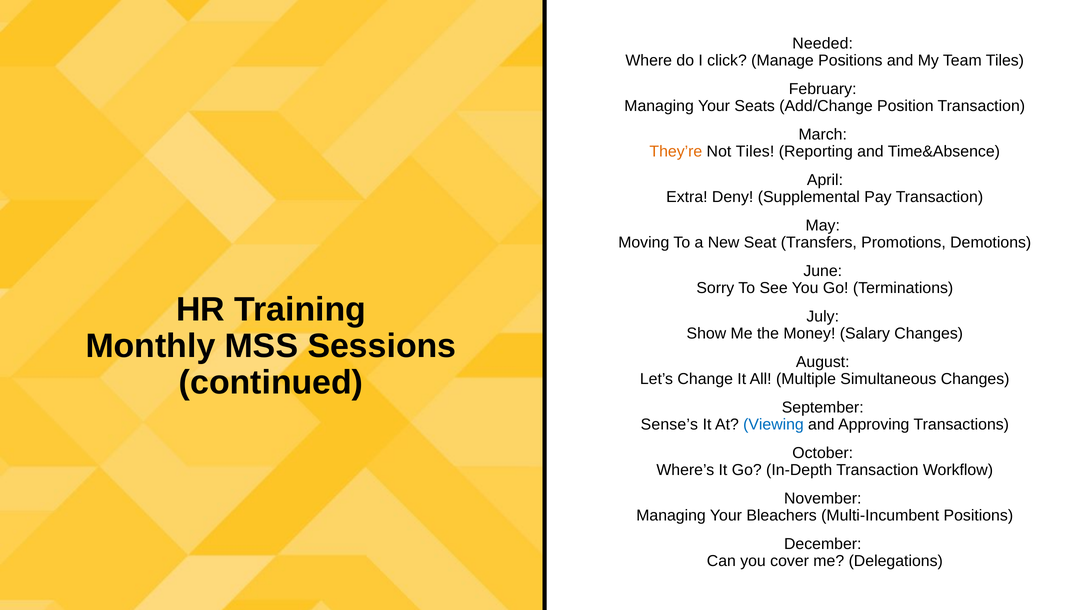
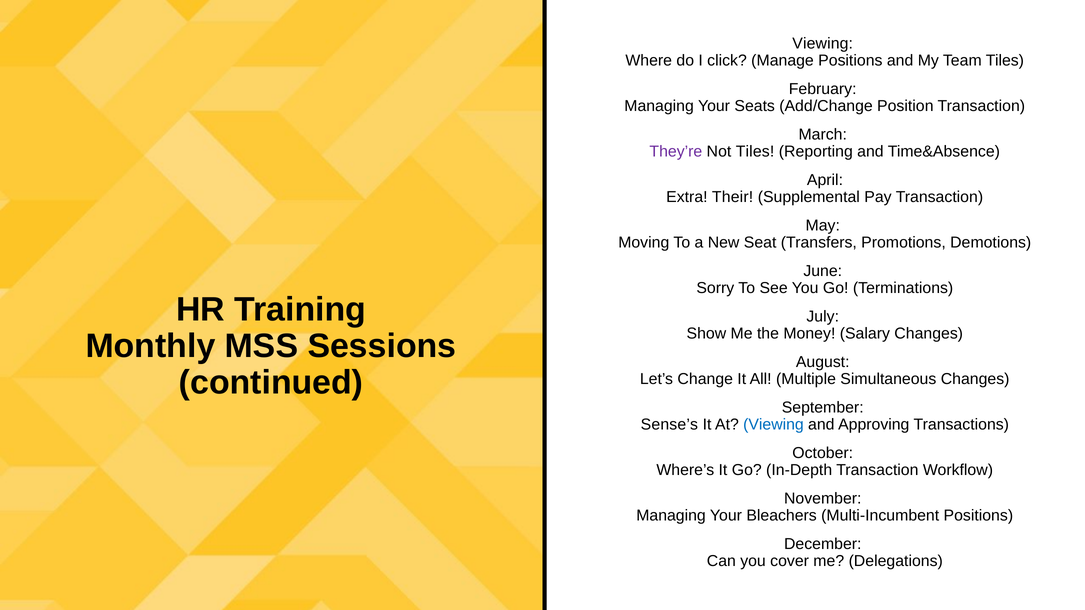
Needed: Needed -> Viewing (823, 44)
They’re colour: orange -> purple (676, 152)
Deny: Deny -> Their (733, 197)
